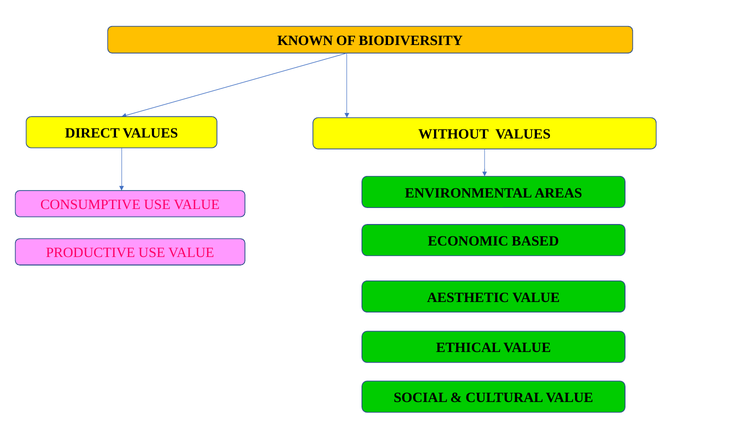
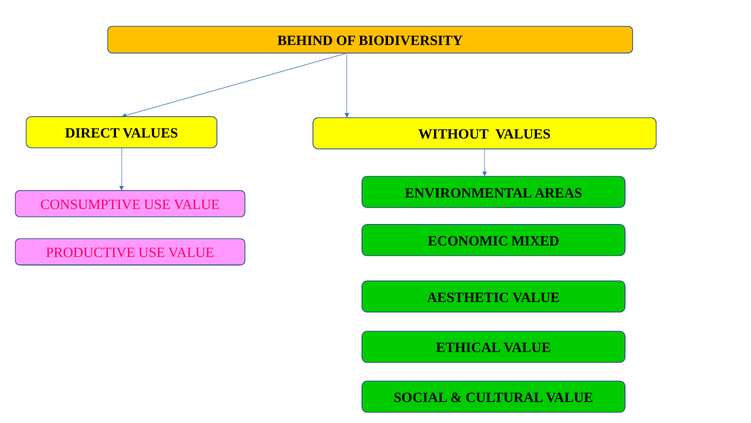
KNOWN: KNOWN -> BEHIND (305, 41)
BASED: BASED -> MIXED (535, 241)
